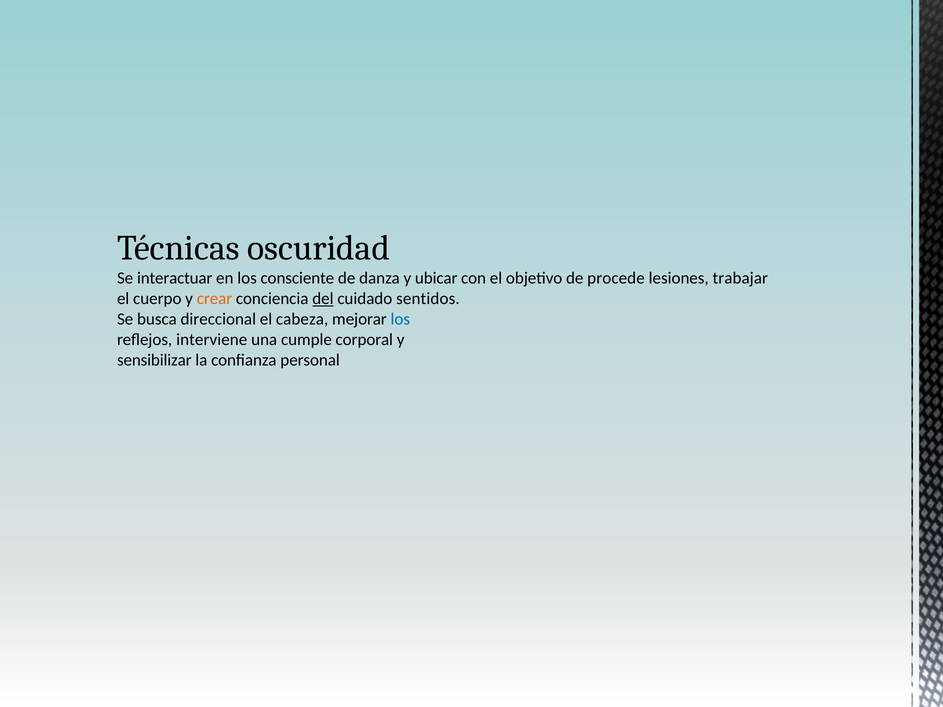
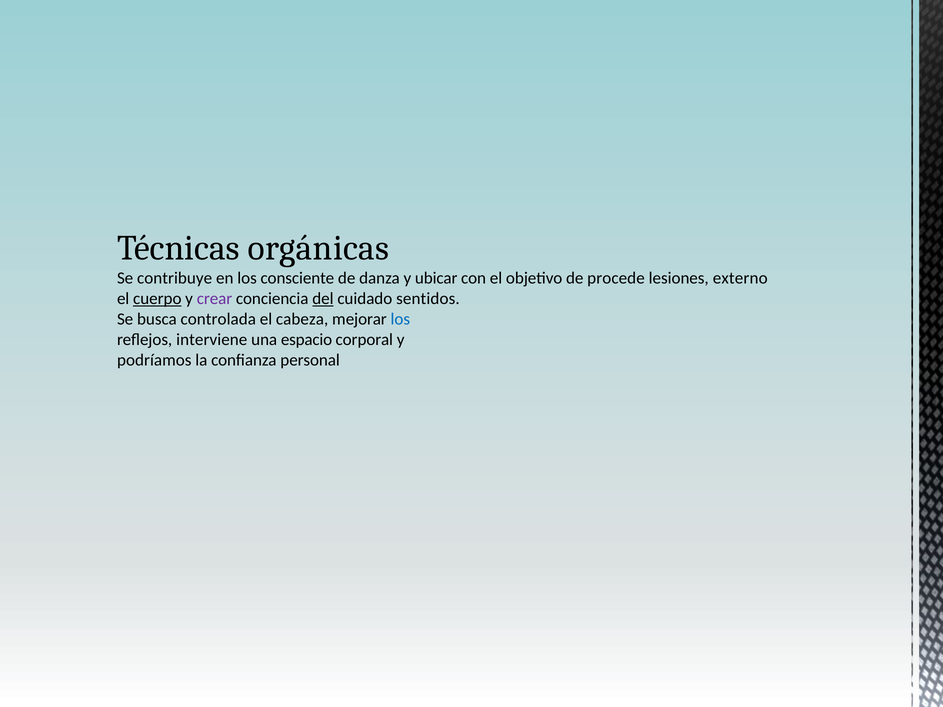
oscuridad: oscuridad -> orgánicas (318, 248)
interactuar: interactuar -> contribuye (175, 278)
trabajar: trabajar -> externo (740, 278)
cuerpo underline: none -> present (157, 299)
crear colour: orange -> purple (215, 299)
direccional: direccional -> controlada (218, 319)
cumple: cumple -> espacio (307, 340)
sensibilizar: sensibilizar -> podríamos (154, 360)
